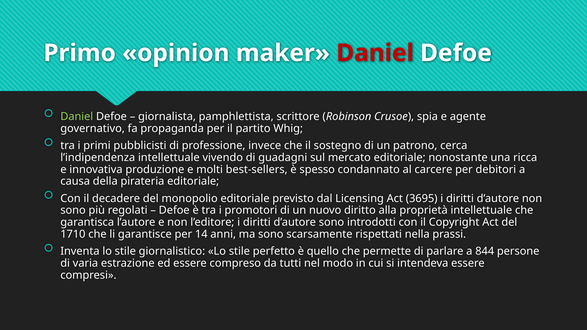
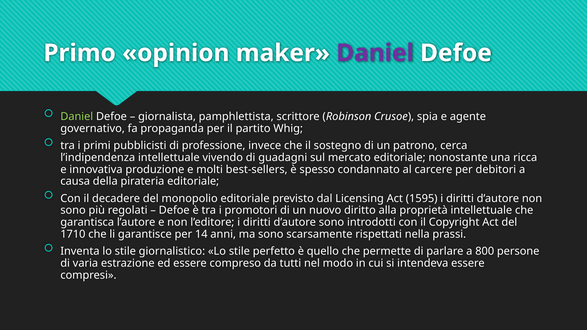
Daniel colour: red -> purple (375, 53)
3695: 3695 -> 1595 (422, 199)
844: 844 -> 800 (485, 251)
